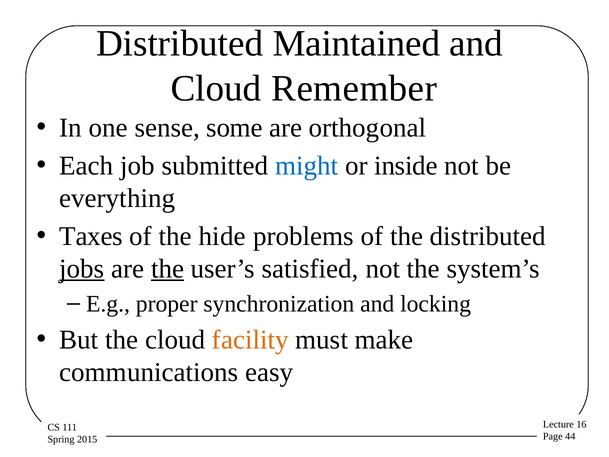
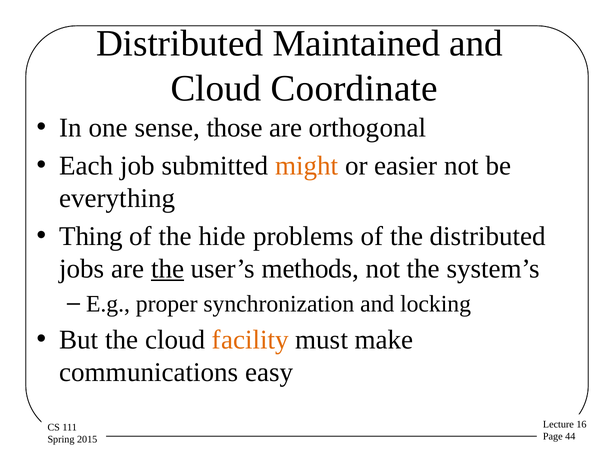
Remember: Remember -> Coordinate (354, 88)
some: some -> those (235, 128)
might colour: blue -> orange (307, 166)
inside: inside -> easier (406, 166)
Taxes: Taxes -> Thing (91, 236)
jobs underline: present -> none (82, 269)
satisfied: satisfied -> methods (310, 269)
